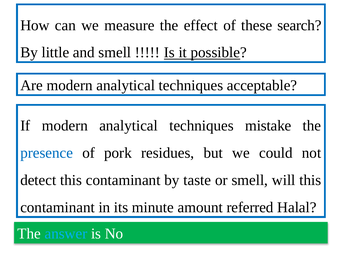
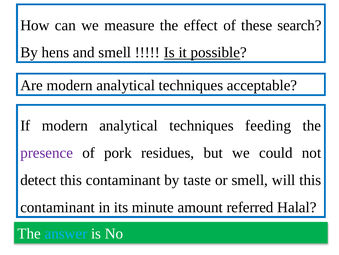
little: little -> hens (55, 52)
mistake: mistake -> feeding (268, 125)
presence colour: blue -> purple (47, 152)
